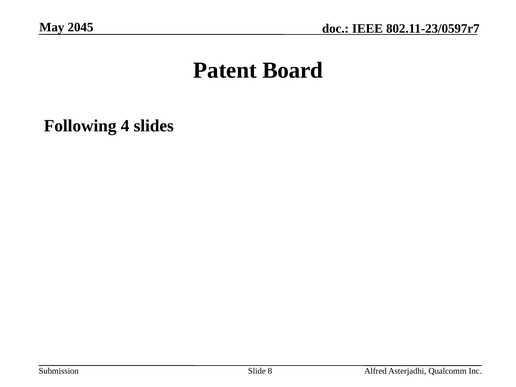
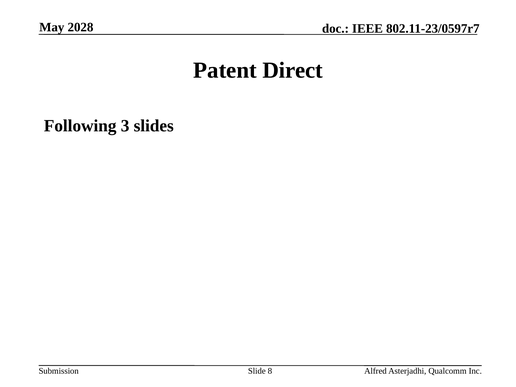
2045: 2045 -> 2028 (80, 27)
Board: Board -> Direct (293, 70)
4: 4 -> 3 (125, 126)
